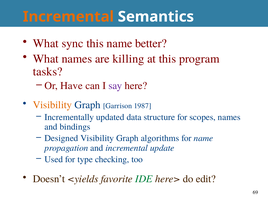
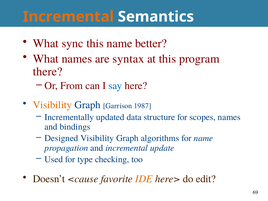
killing: killing -> syntax (128, 59)
tasks: tasks -> there (48, 72)
Have: Have -> From (72, 86)
say colour: purple -> blue (115, 86)
<yields: <yields -> <cause (83, 179)
IDE colour: green -> orange (144, 179)
